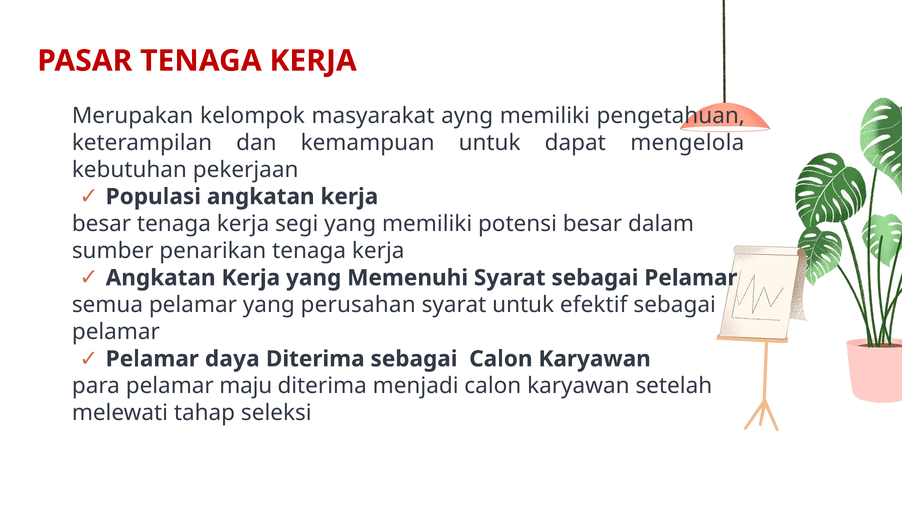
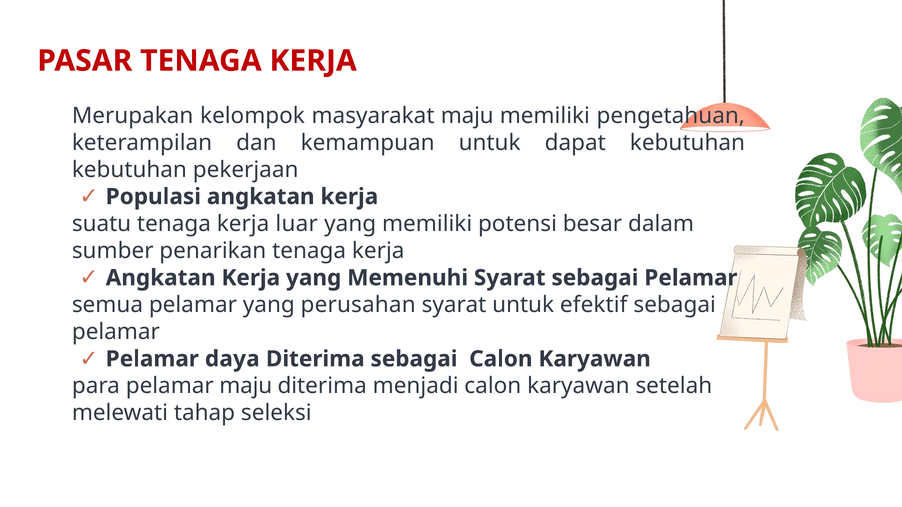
masyarakat ayng: ayng -> maju (467, 116)
dapat mengelola: mengelola -> kebutuhan (687, 143)
besar: besar -> suatu (102, 224)
segi: segi -> luar (297, 224)
